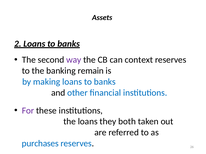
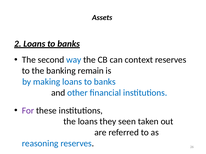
way colour: purple -> blue (74, 60)
both: both -> seen (127, 122)
purchases: purchases -> reasoning (40, 144)
